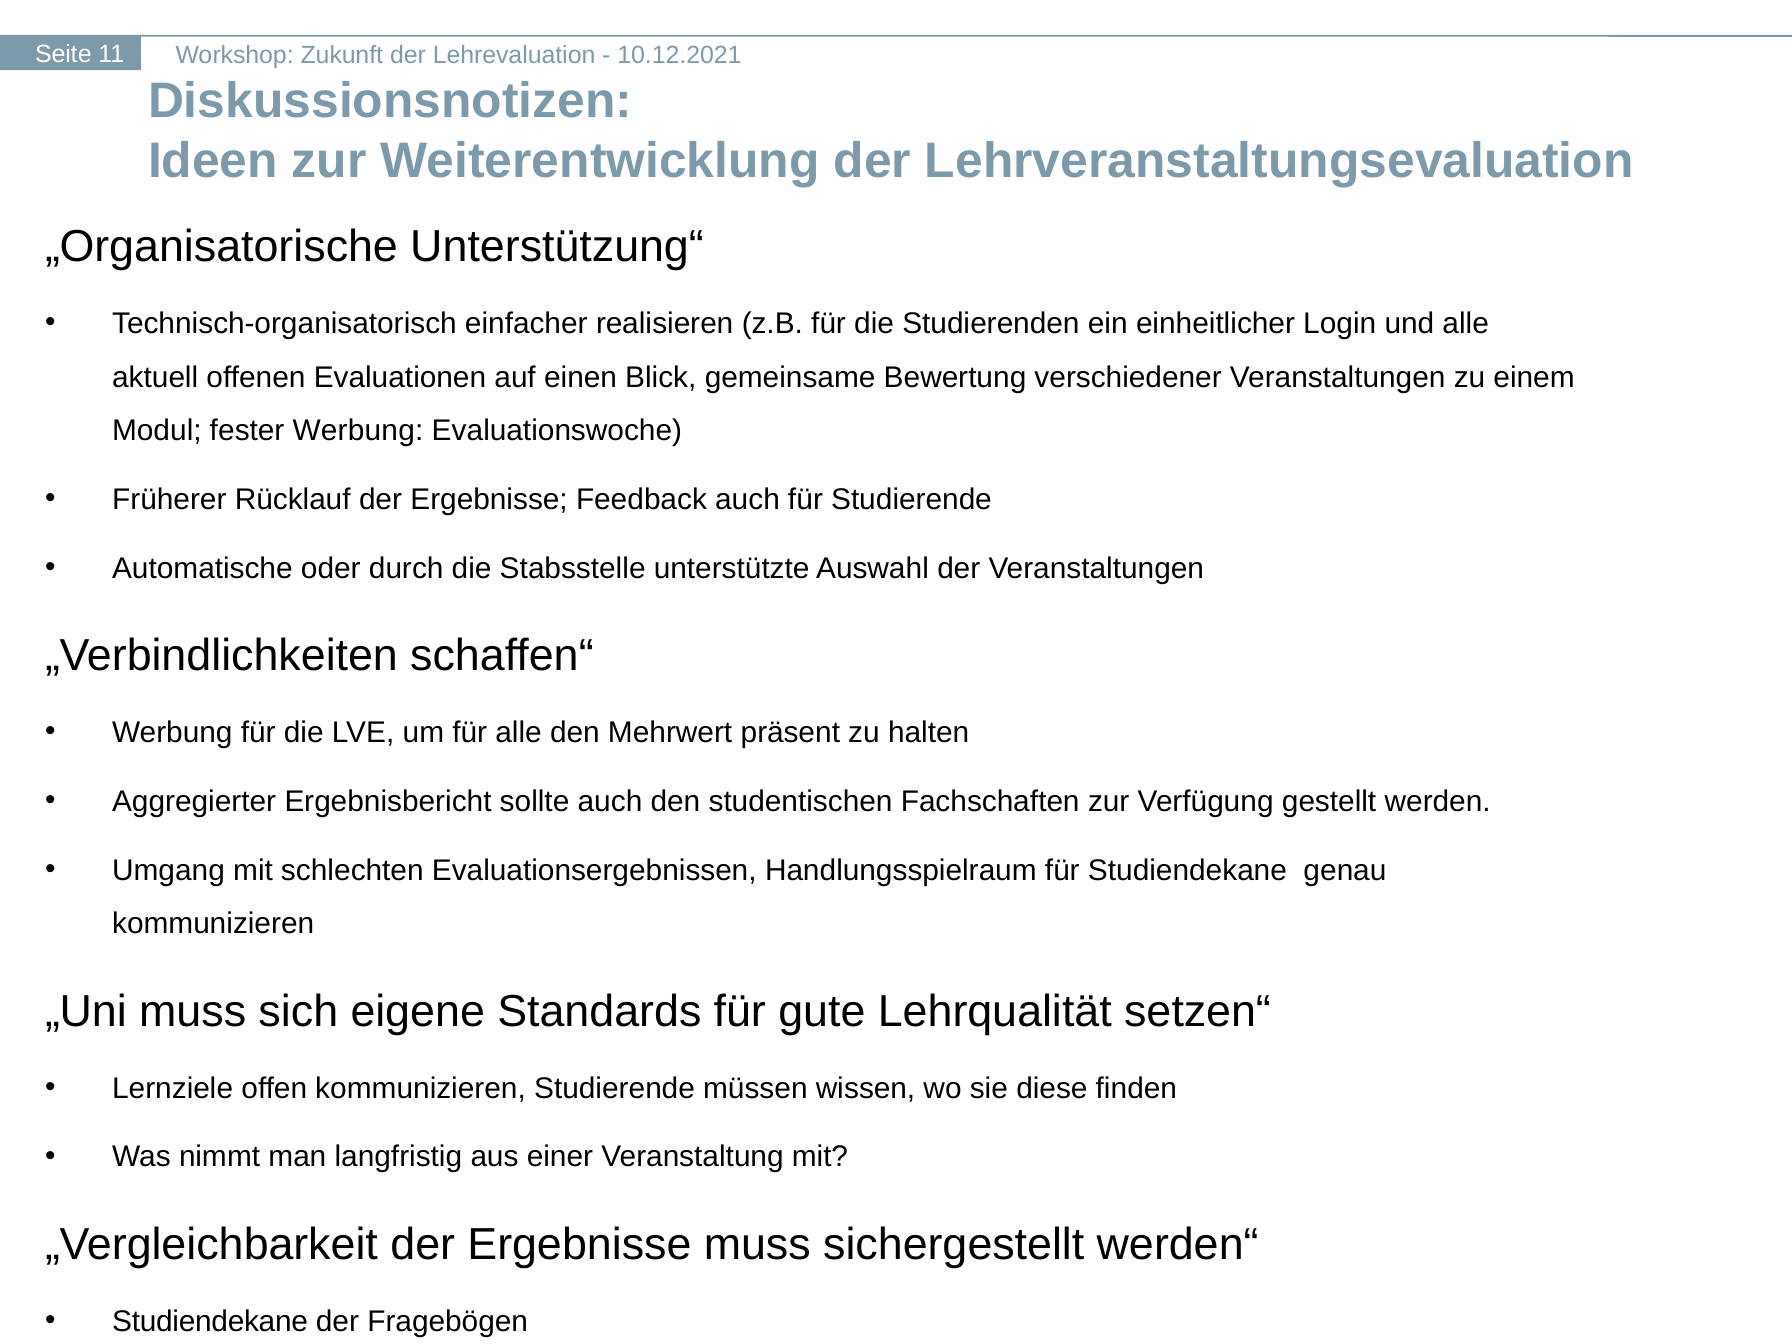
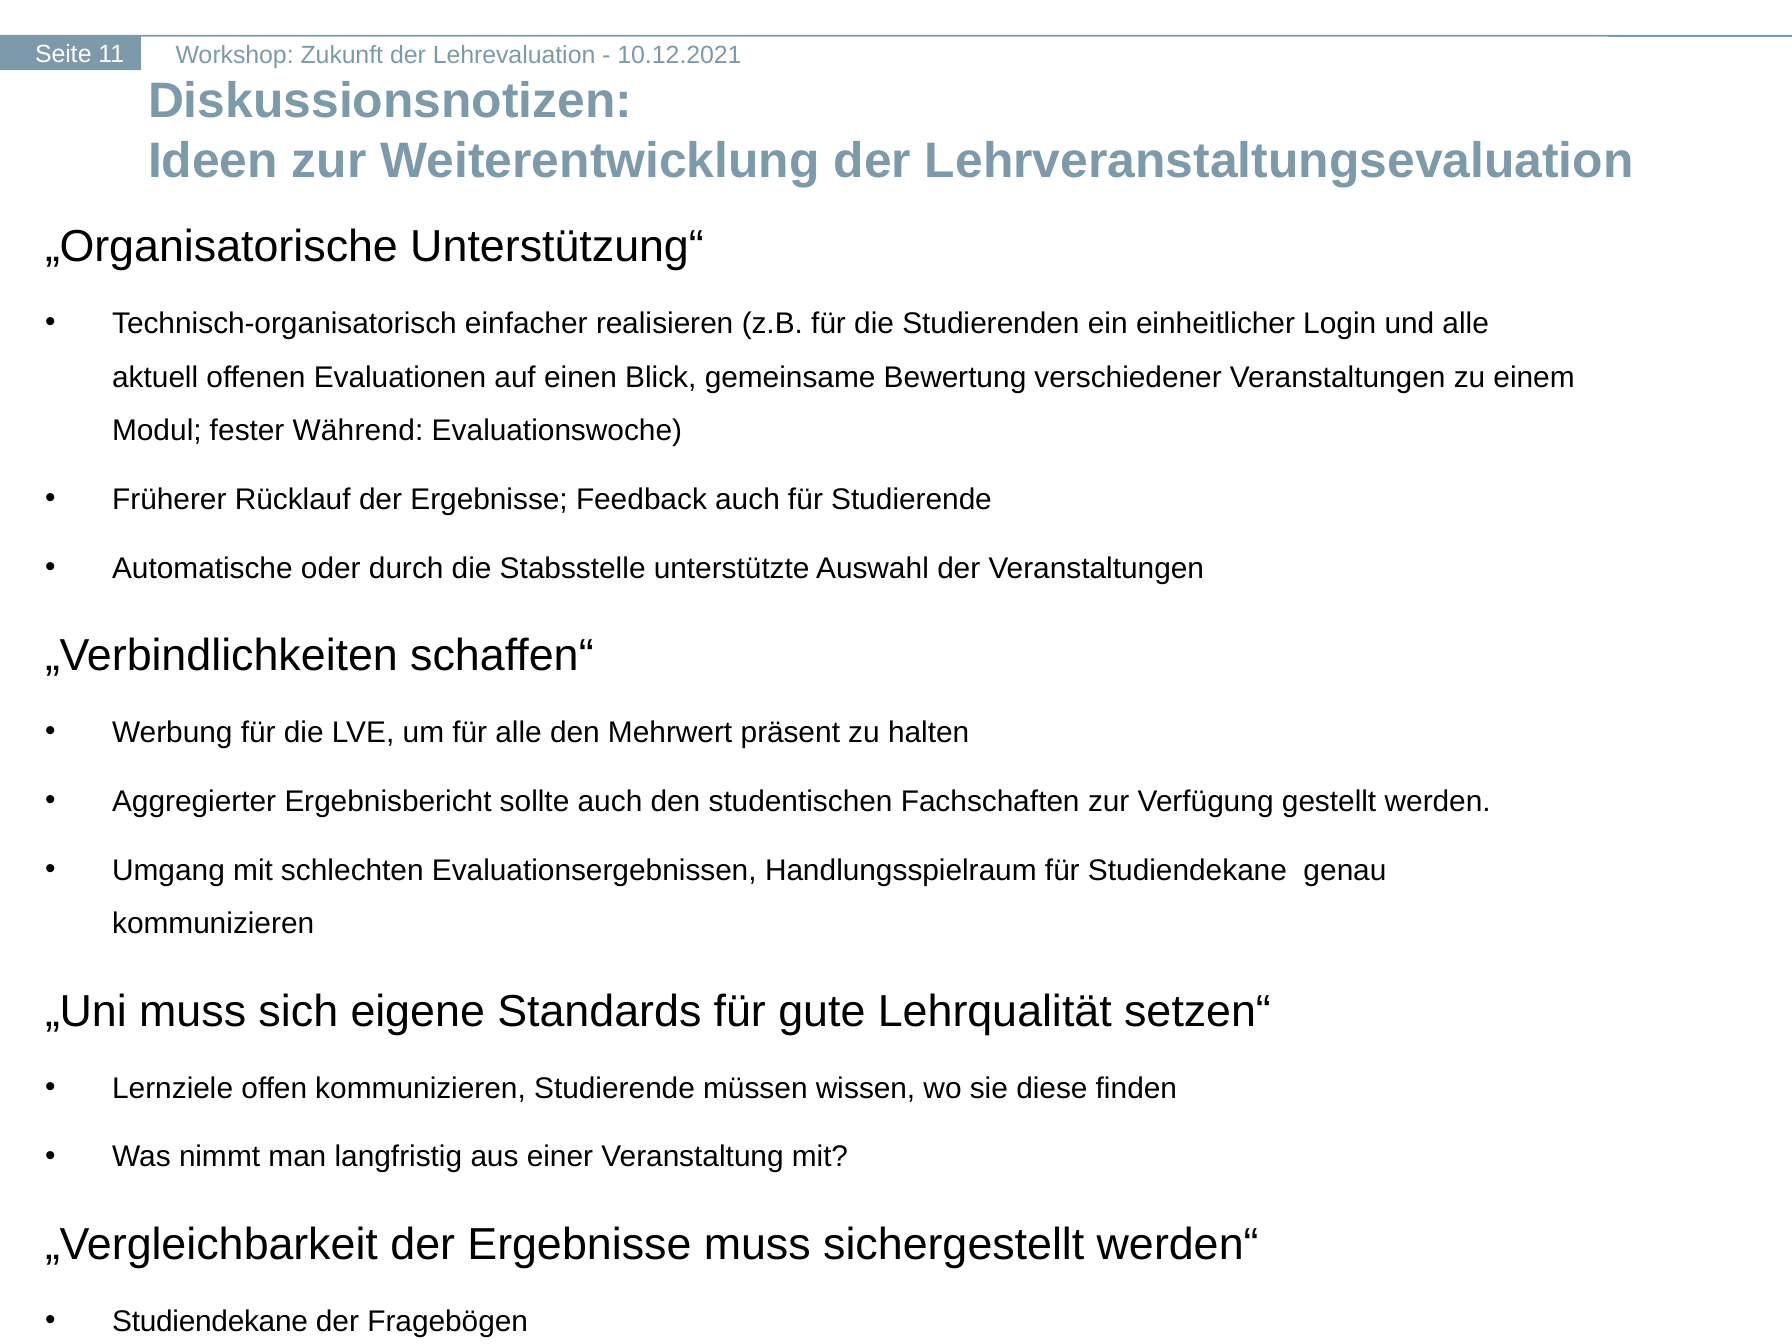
fester Werbung: Werbung -> Während (358, 431)
